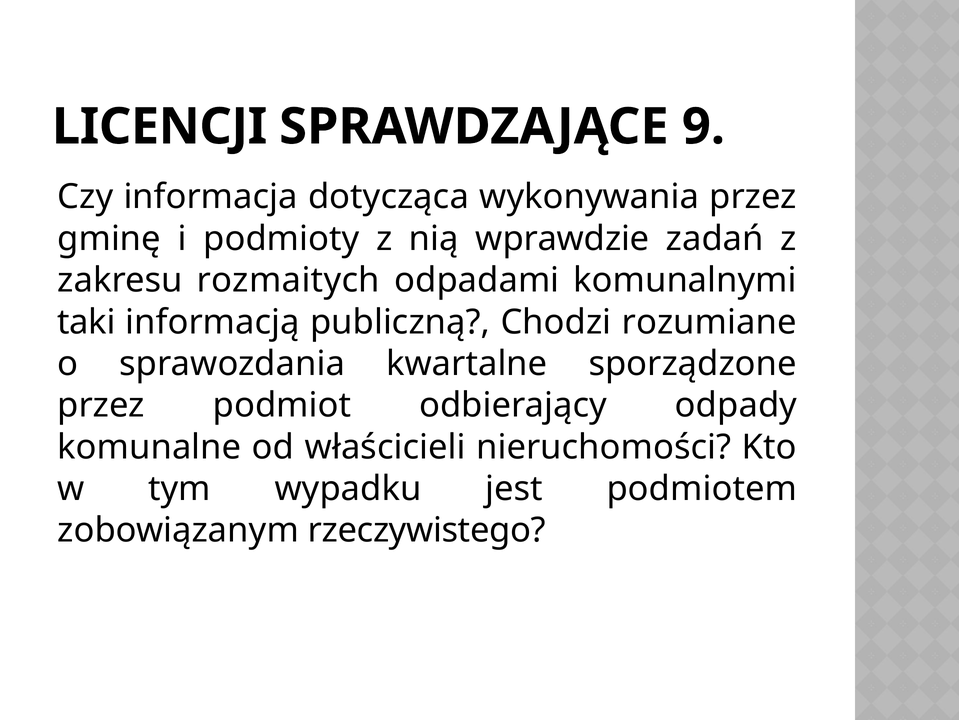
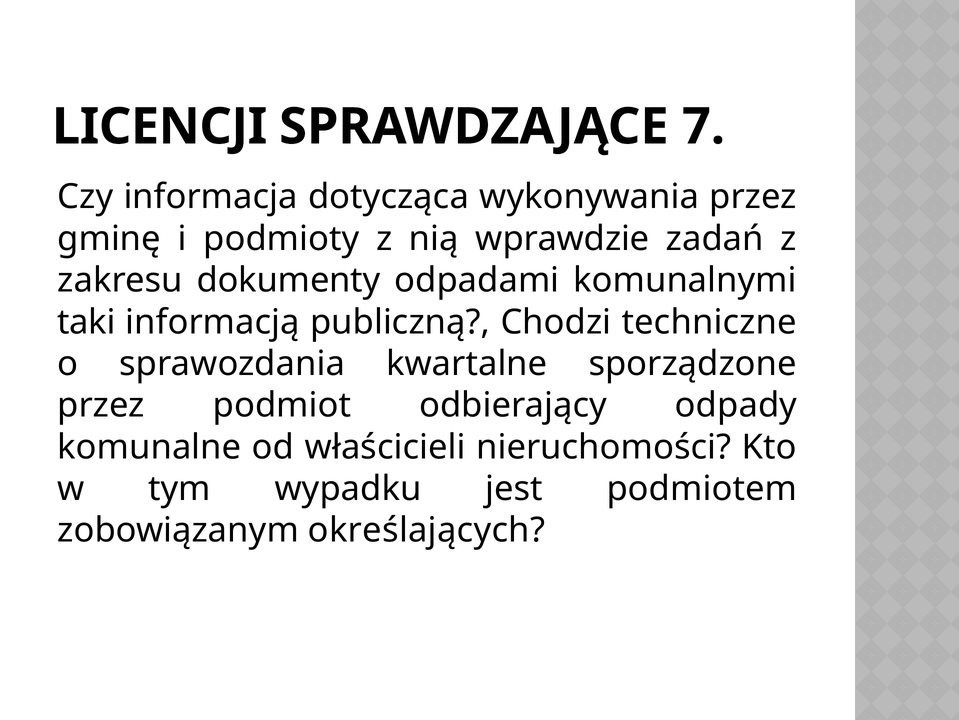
9: 9 -> 7 (703, 127)
rozmaitych: rozmaitych -> dokumenty (289, 280)
rozumiane: rozumiane -> techniczne (709, 322)
rzeczywistego: rzeczywistego -> określających (427, 530)
